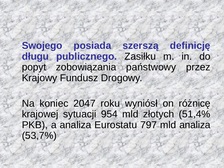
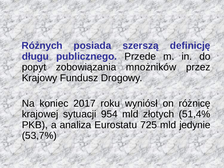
Swojego: Swojego -> Różnych (42, 46)
Zasiłku: Zasiłku -> Przede (140, 56)
państwowy: państwowy -> mnożników (151, 67)
2047: 2047 -> 2017 (84, 103)
797: 797 -> 725 (149, 125)
mld analiza: analiza -> jedynie (195, 125)
